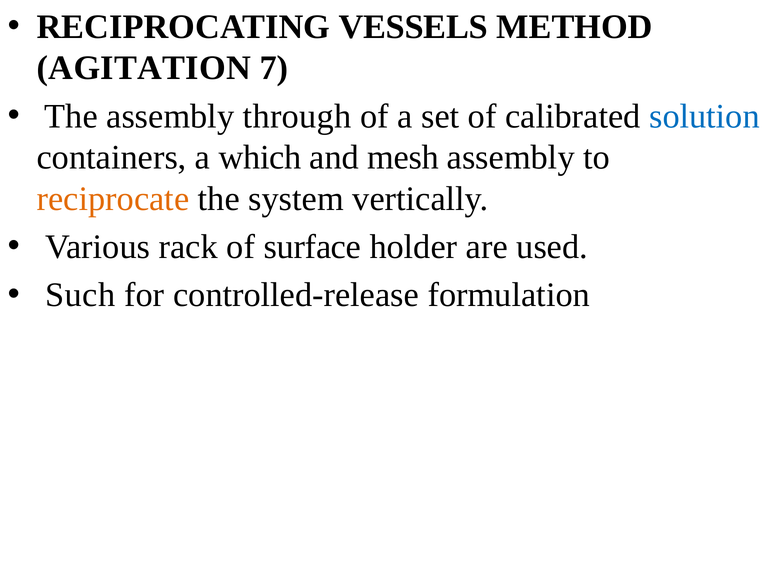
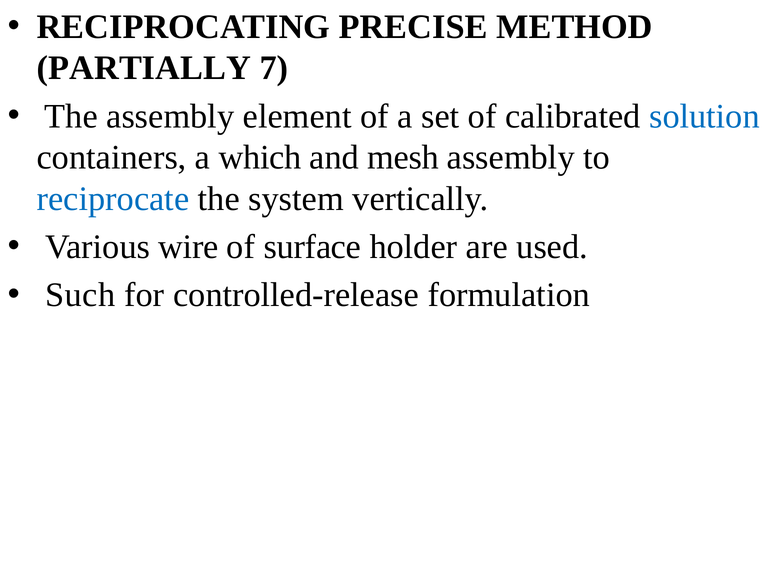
VESSELS: VESSELS -> PRECISE (413, 27)
AGITATION: AGITATION -> PARTIALLY (144, 68)
through: through -> element (297, 116)
reciprocate colour: orange -> blue (113, 199)
rack: rack -> wire (188, 247)
